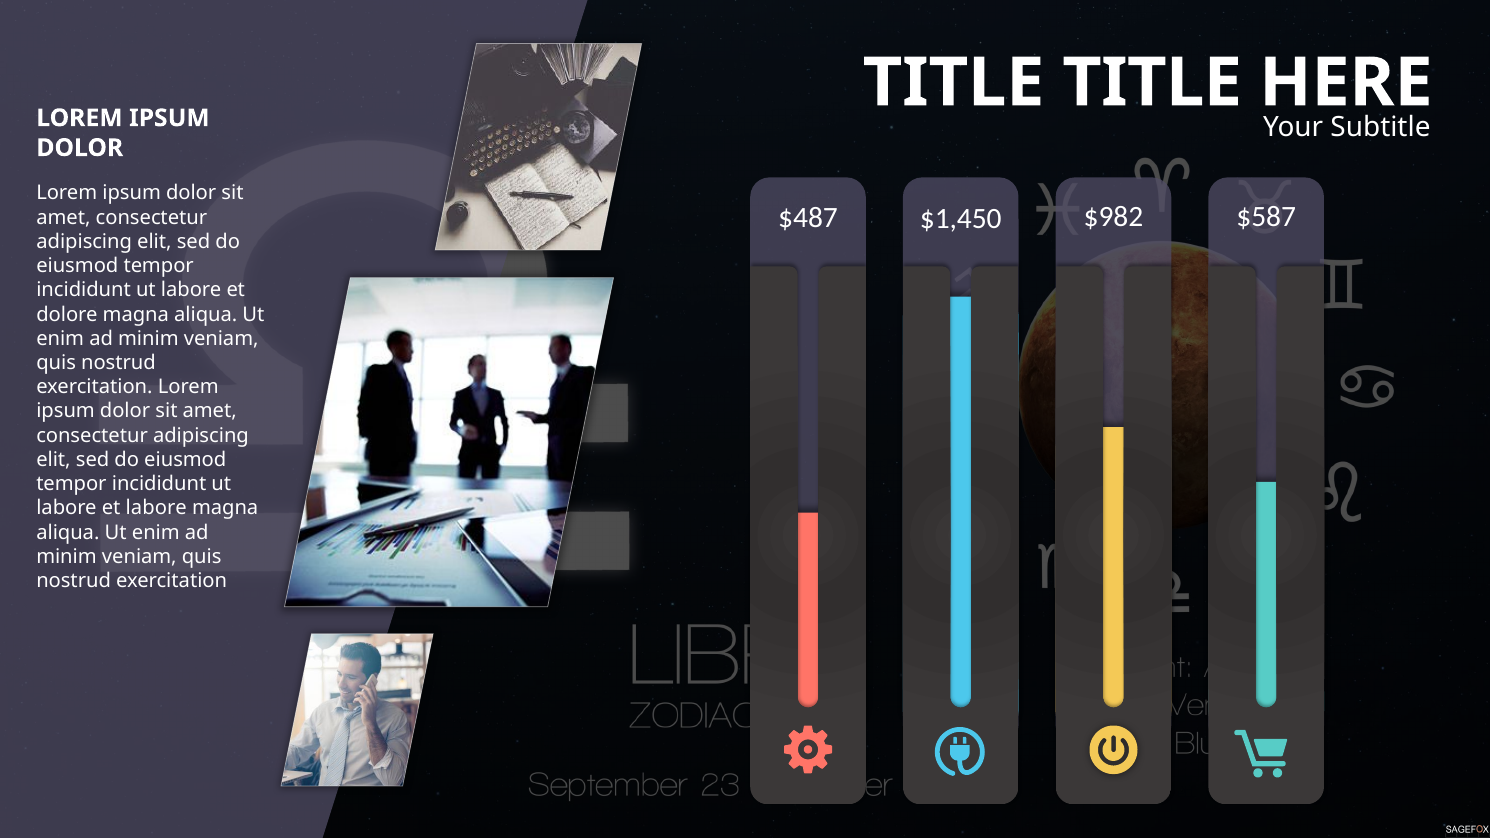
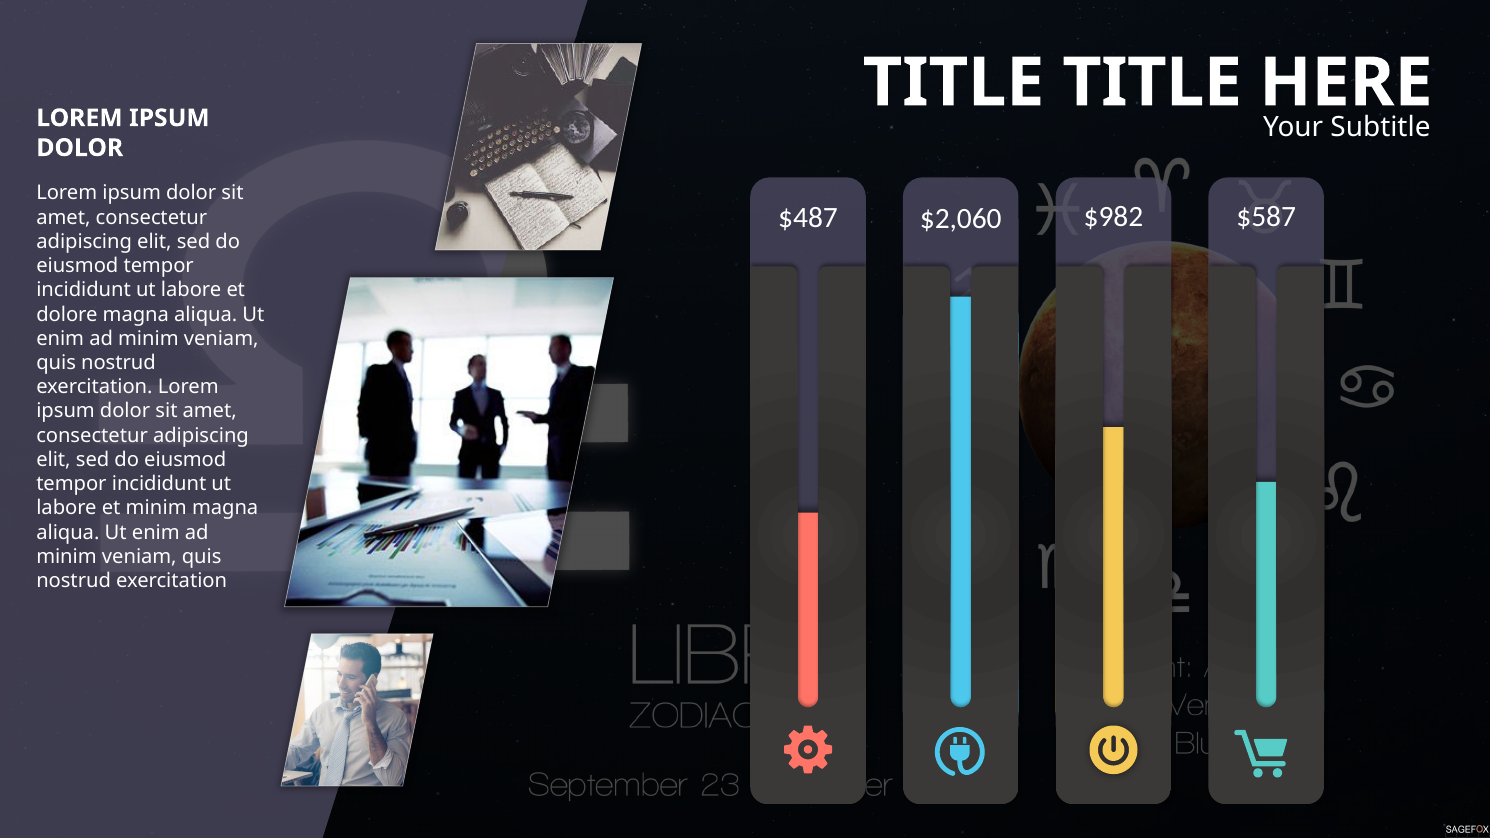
$1,450: $1,450 -> $2,060 (961, 219)
et labore: labore -> minim (156, 508)
